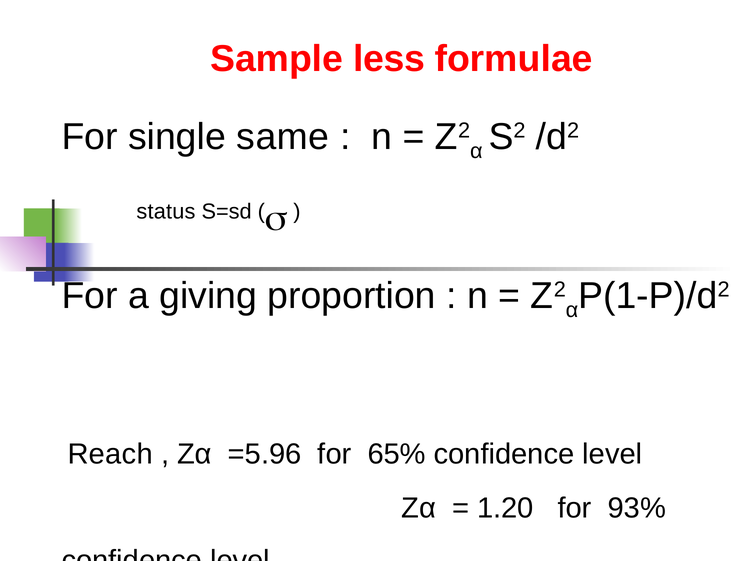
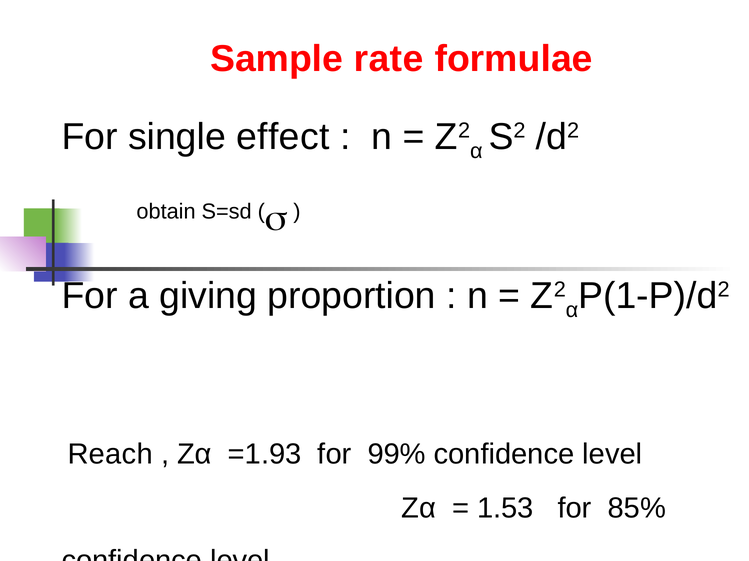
less: less -> rate (389, 59)
same: same -> effect (283, 137)
status: status -> obtain (166, 212)
=5.96: =5.96 -> =1.93 (265, 455)
65%: 65% -> 99% (397, 455)
1.20: 1.20 -> 1.53 (505, 509)
93%: 93% -> 85% (637, 509)
